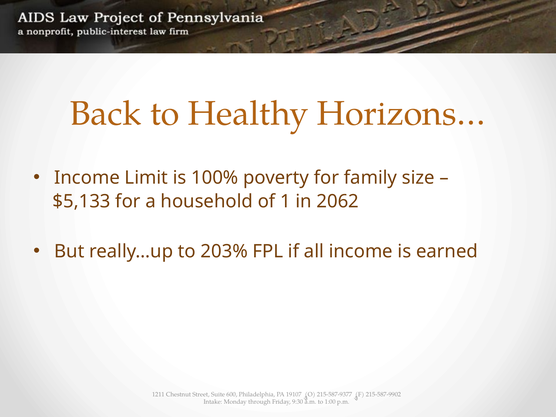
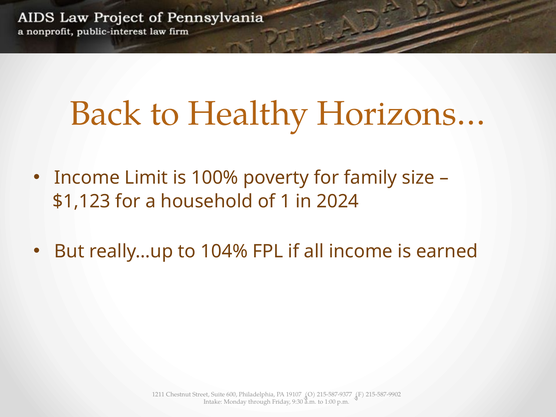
$5,133: $5,133 -> $1,123 (82, 201)
2062: 2062 -> 2024 (338, 201)
203%: 203% -> 104% (224, 251)
